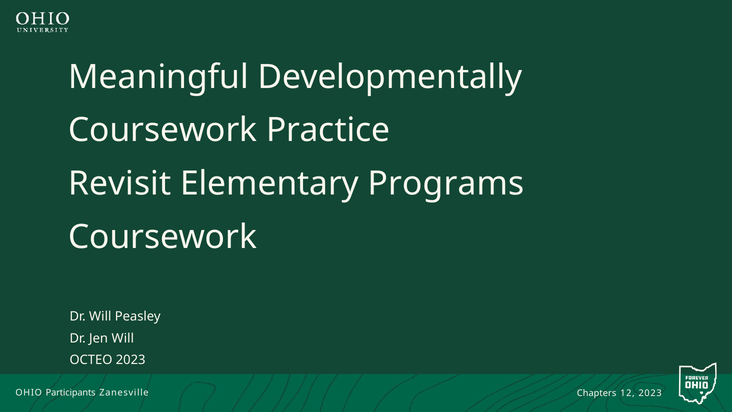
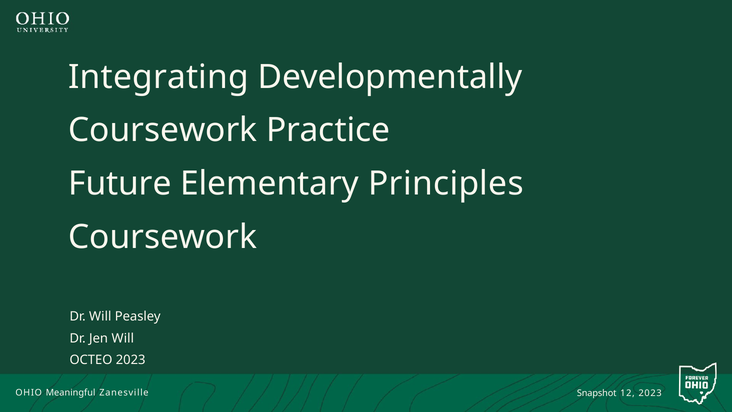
Meaningful: Meaningful -> Integrating (159, 77)
Revisit: Revisit -> Future (120, 184)
Programs: Programs -> Principles (446, 184)
Participants: Participants -> Meaningful (71, 392)
Chapters: Chapters -> Snapshot (597, 393)
